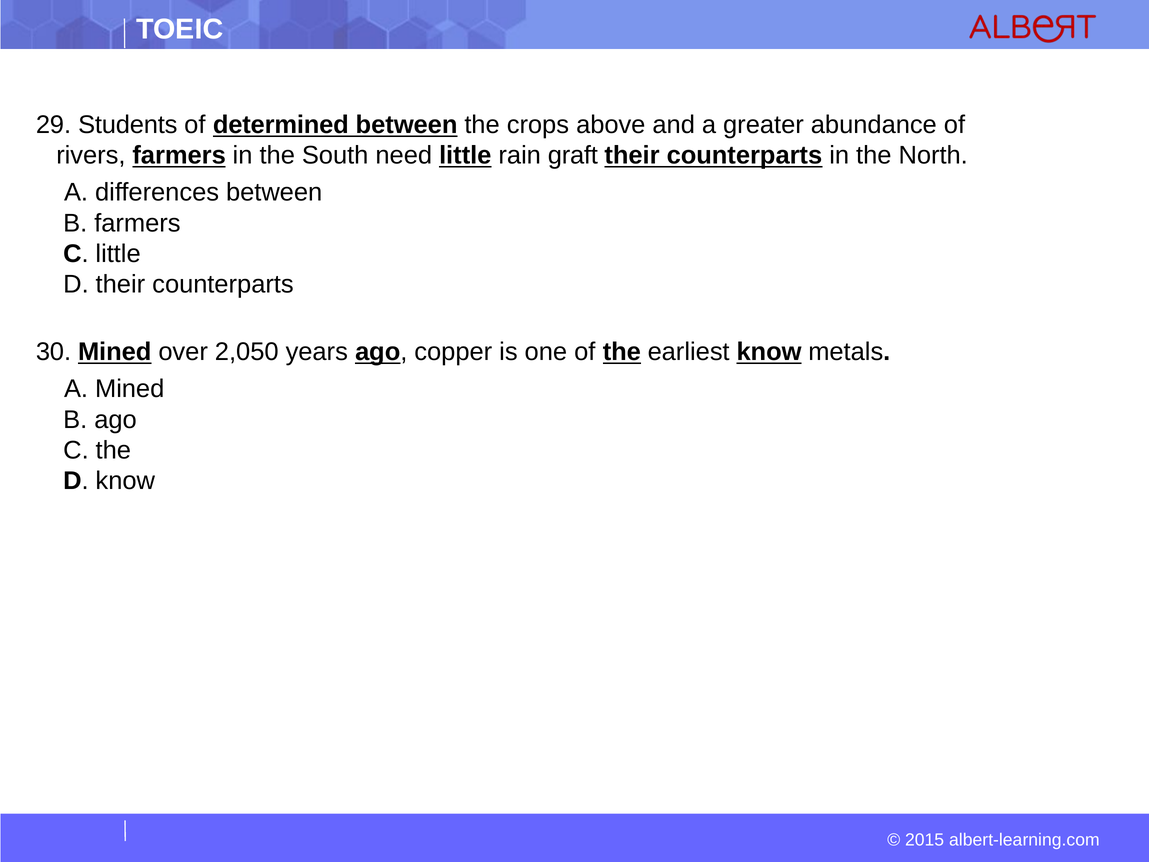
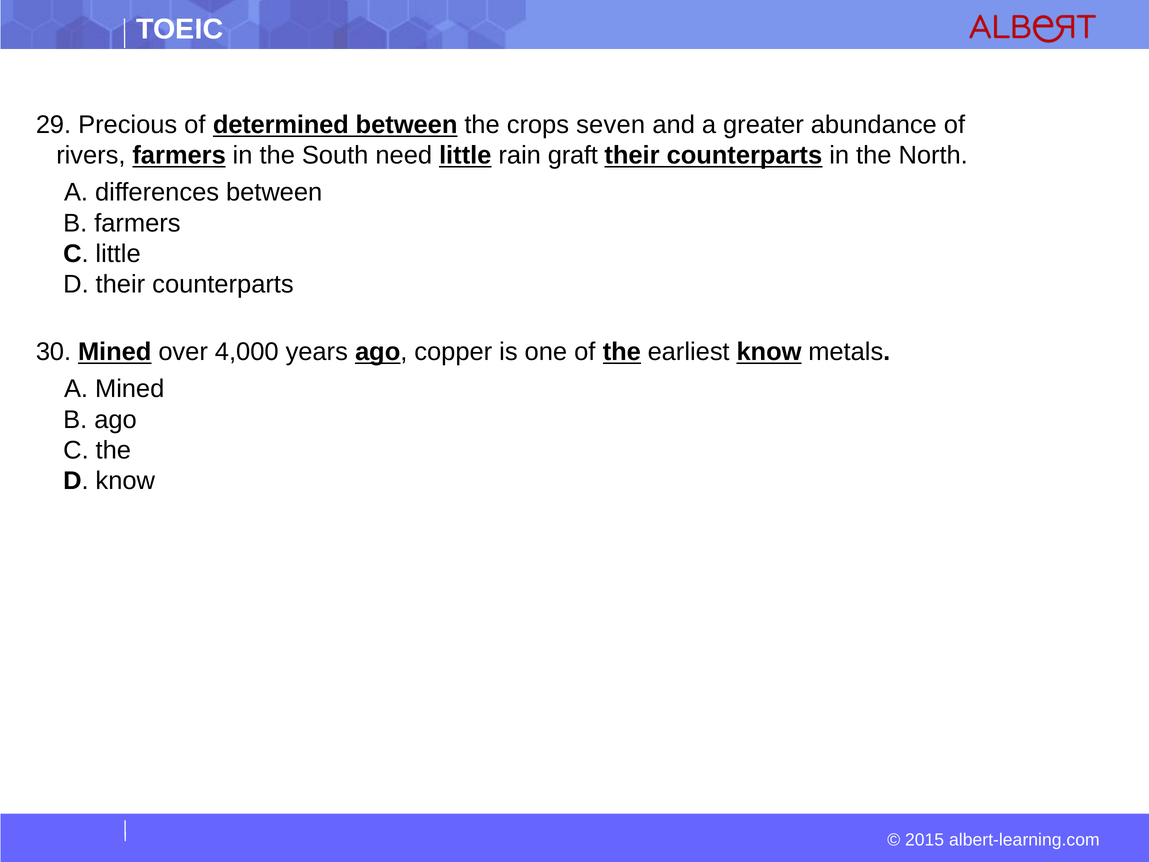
Students: Students -> Precious (128, 125)
above: above -> seven (611, 125)
2,050: 2,050 -> 4,000 (247, 352)
